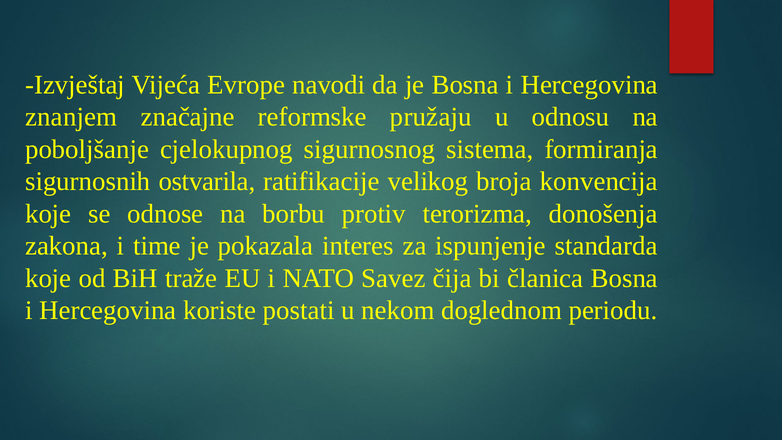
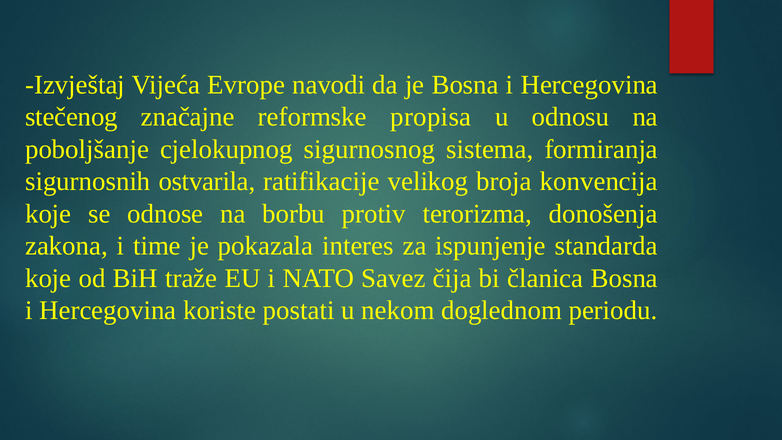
znanjem: znanjem -> stečenog (71, 117)
pružaju: pružaju -> propisa (431, 117)
